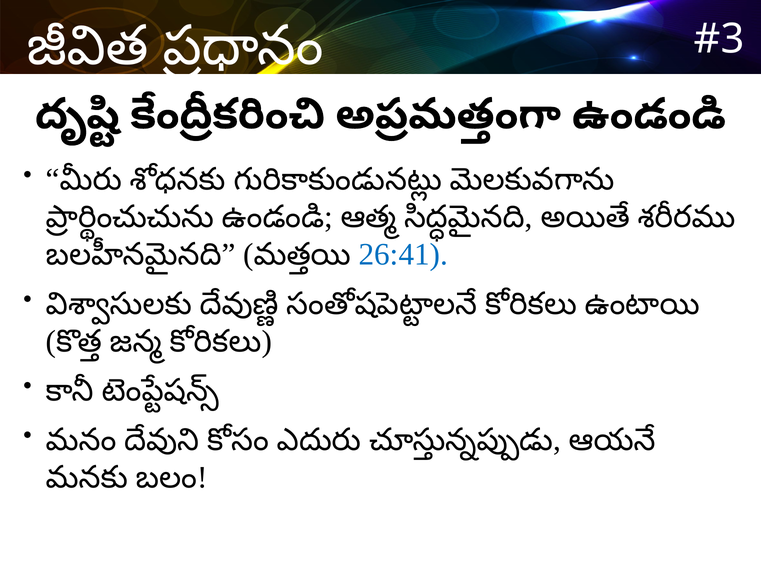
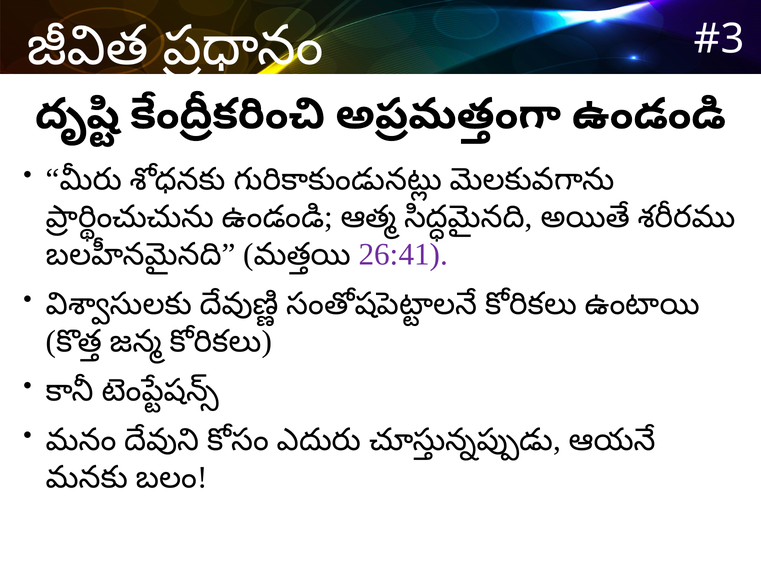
26:41 colour: blue -> purple (403, 254)
